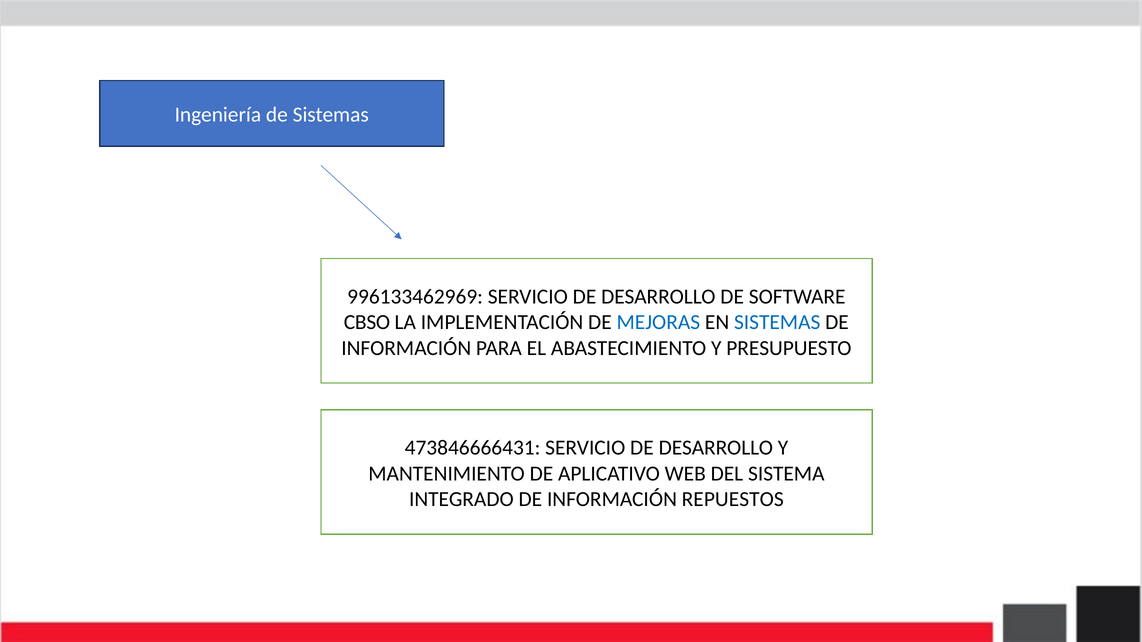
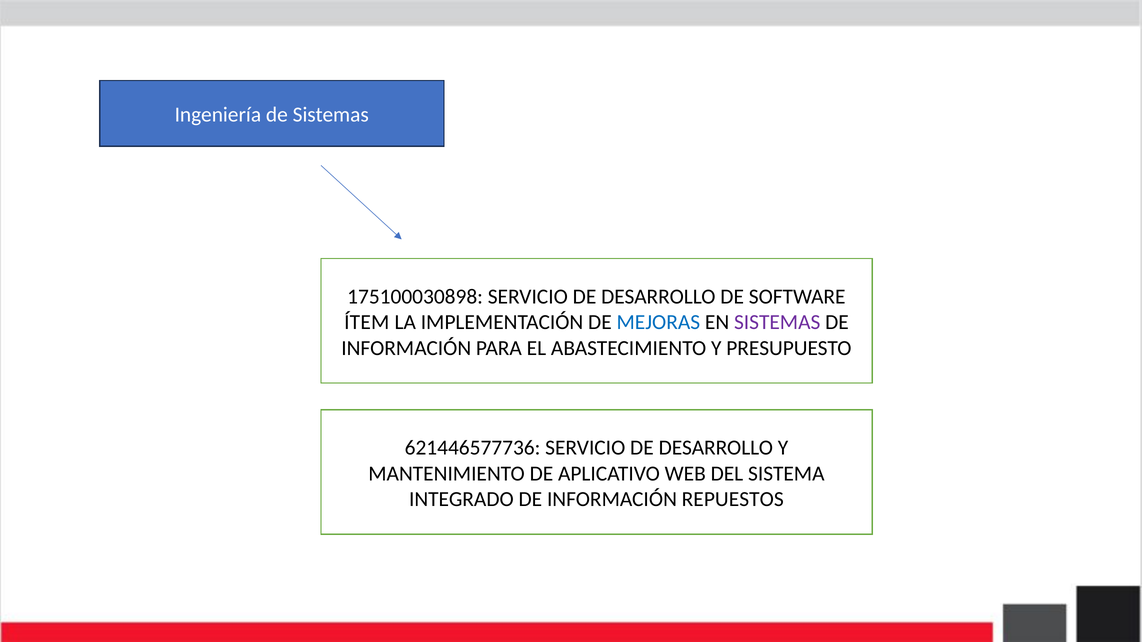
996133462969: 996133462969 -> 175100030898 (415, 297)
CBSO: CBSO -> ÍTEM (367, 322)
SISTEMAS colour: blue -> purple (777, 322)
473846666431: 473846666431 -> 621446577736 (473, 448)
